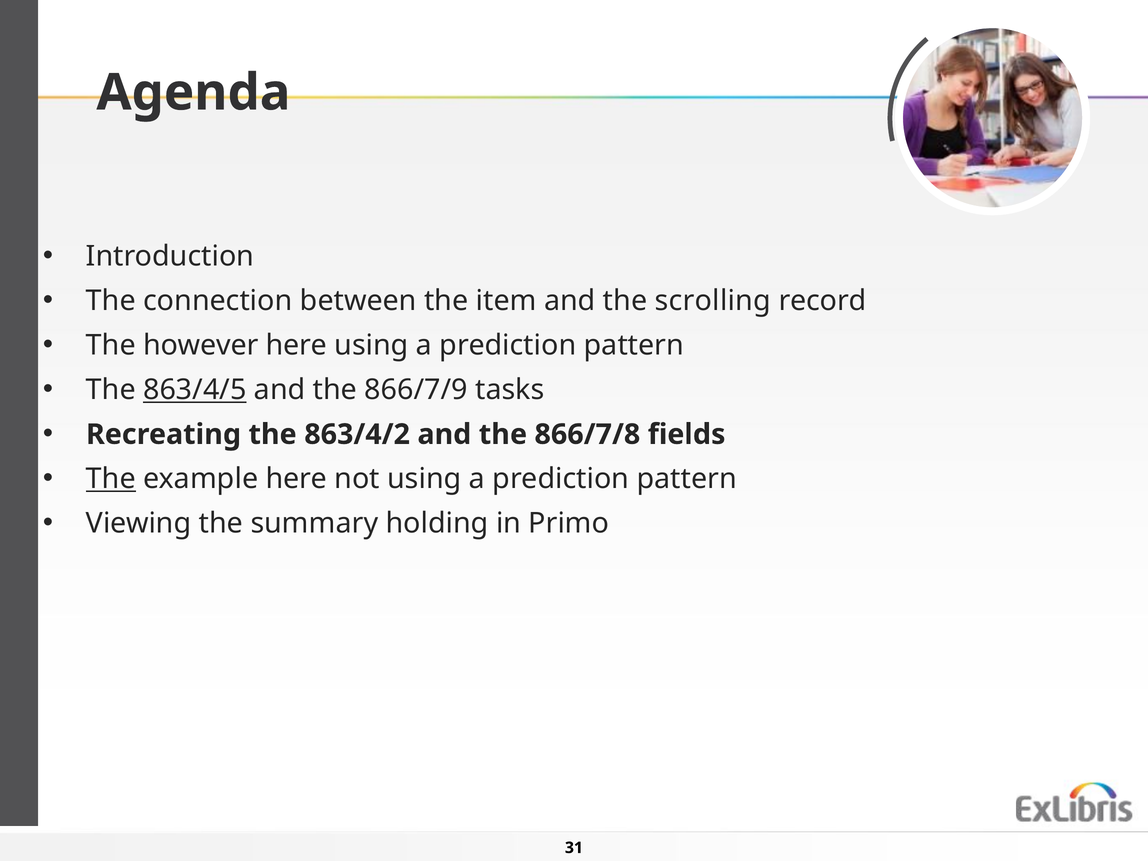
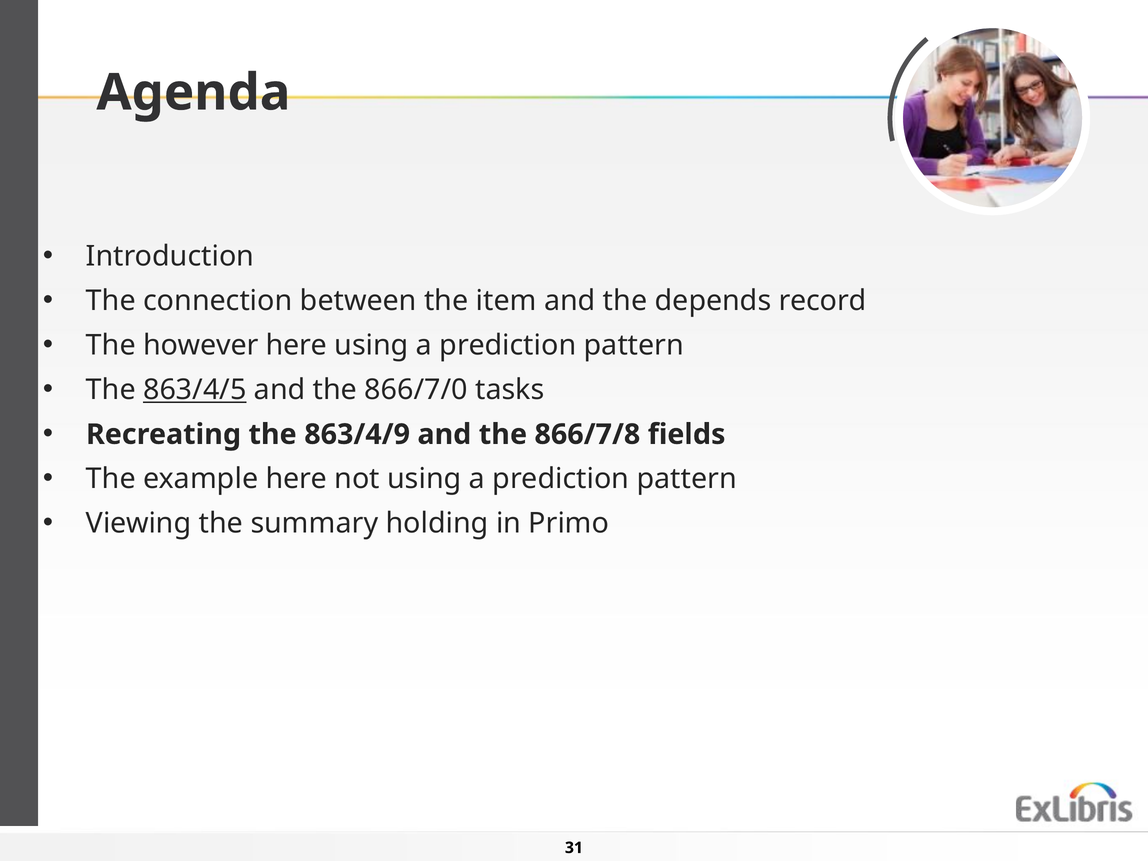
scrolling: scrolling -> depends (713, 301)
866/7/9: 866/7/9 -> 866/7/0 (416, 390)
863/4/2: 863/4/2 -> 863/4/9 (357, 434)
The underline: present -> none (111, 479)
